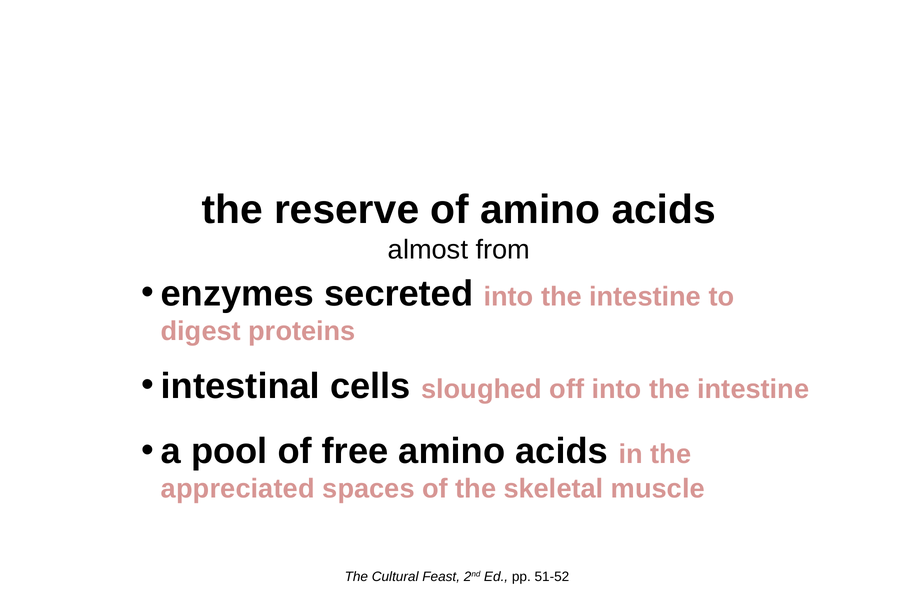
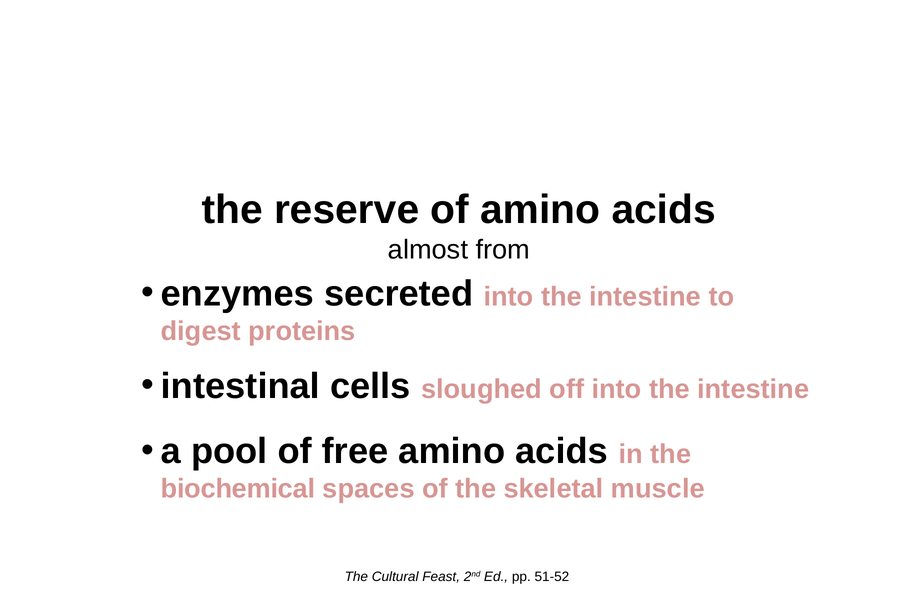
appreciated: appreciated -> biochemical (238, 489)
